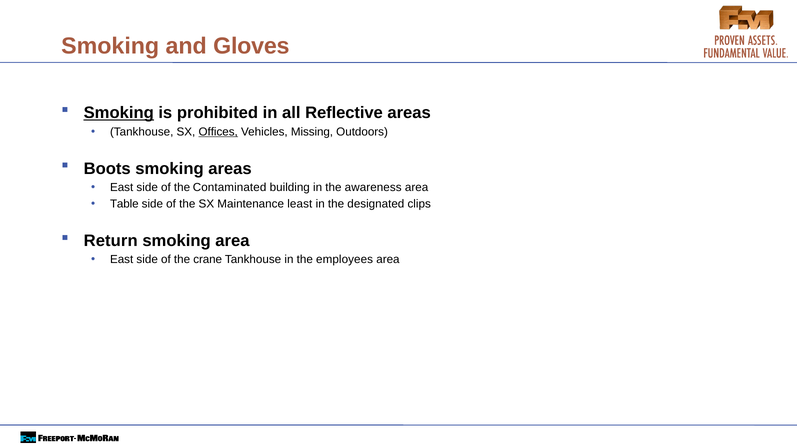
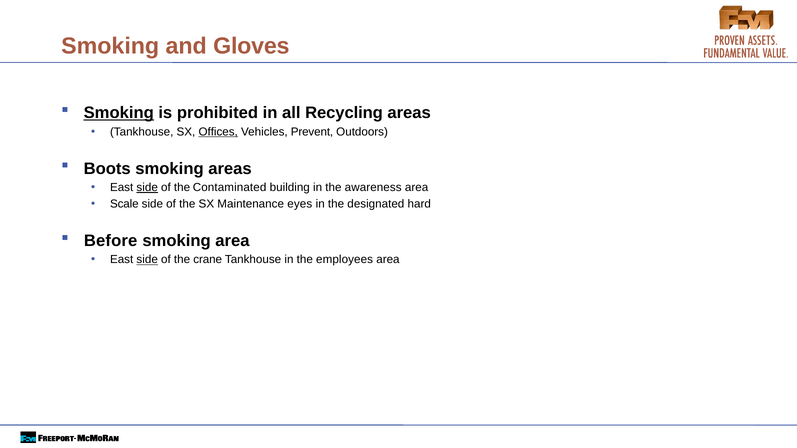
Reflective: Reflective -> Recycling (344, 113)
Missing: Missing -> Prevent (312, 132)
side underline: none -> present (147, 188)
Table: Table -> Scale (124, 204)
least: least -> eyes (300, 204)
clips: clips -> hard (419, 204)
Return: Return -> Before (111, 241)
side underline: none -> present (147, 260)
